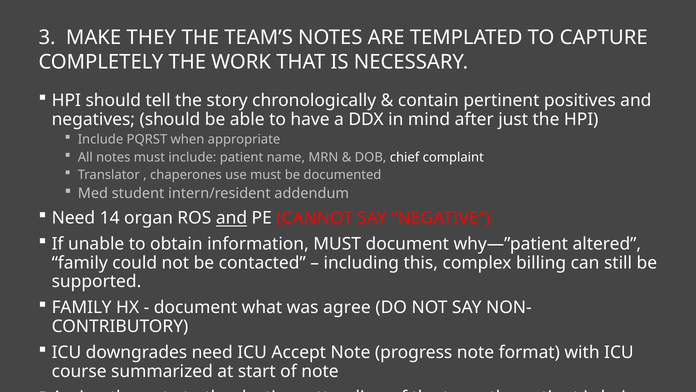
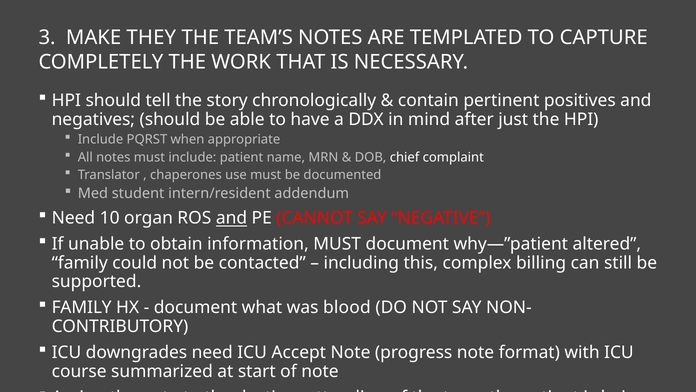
14: 14 -> 10 (110, 218)
agree: agree -> blood (347, 307)
